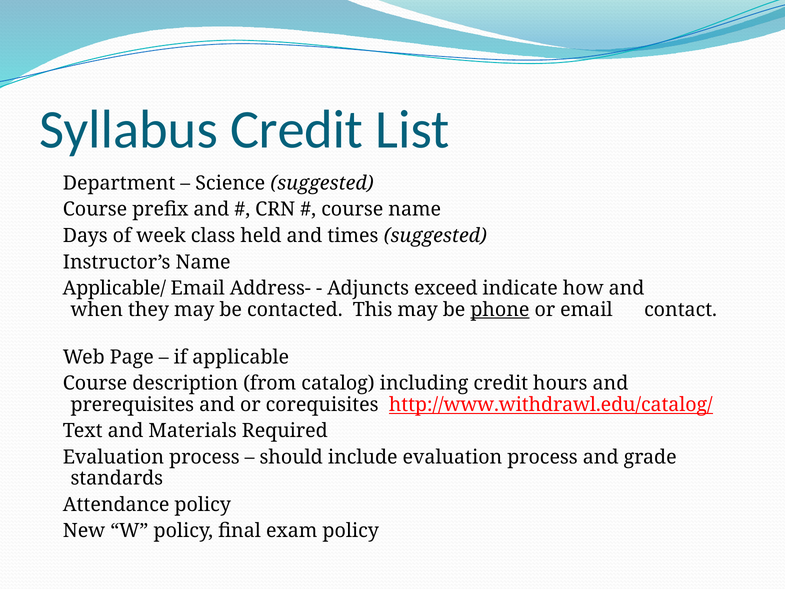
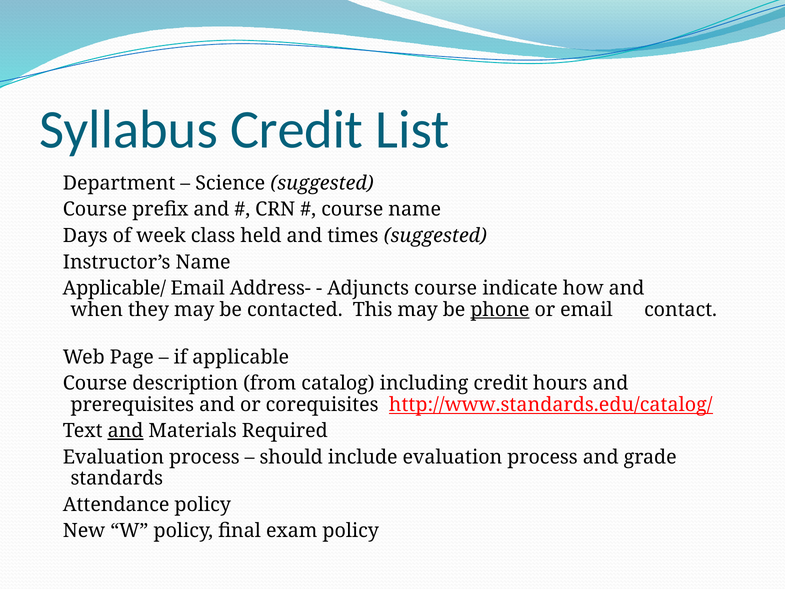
Adjuncts exceed: exceed -> course (446, 288)
http://www.withdrawl.edu/catalog/: http://www.withdrawl.edu/catalog/ -> http://www.standards.edu/catalog/ (551, 404)
and underline: none -> present (126, 431)
